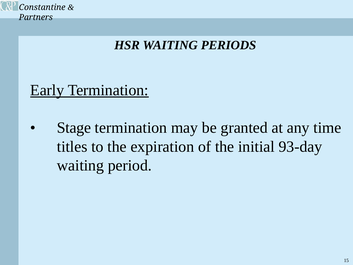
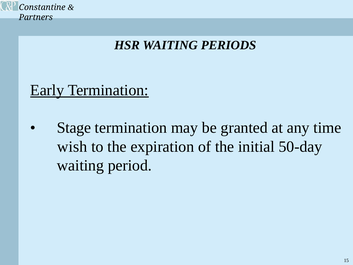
titles: titles -> wish (72, 147)
93-day: 93-day -> 50-day (300, 147)
